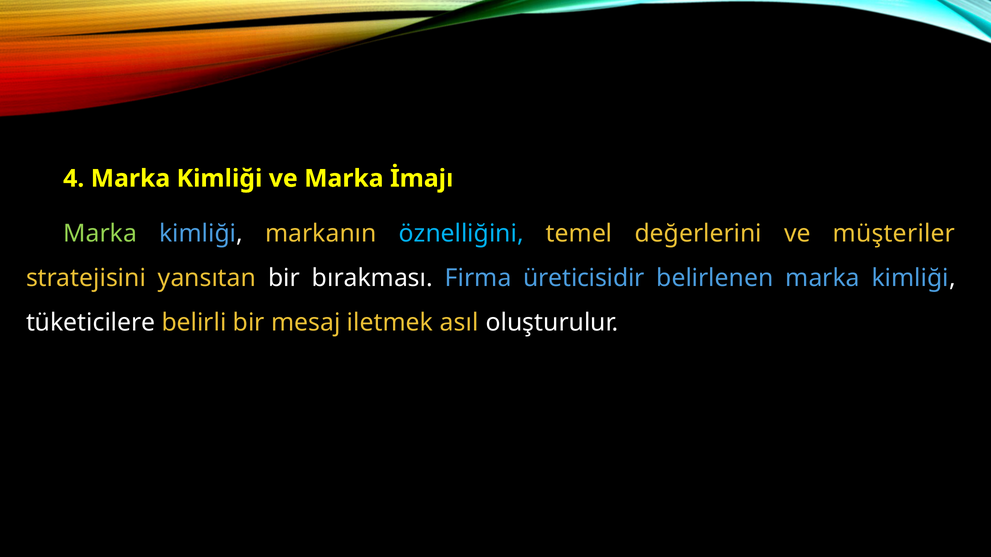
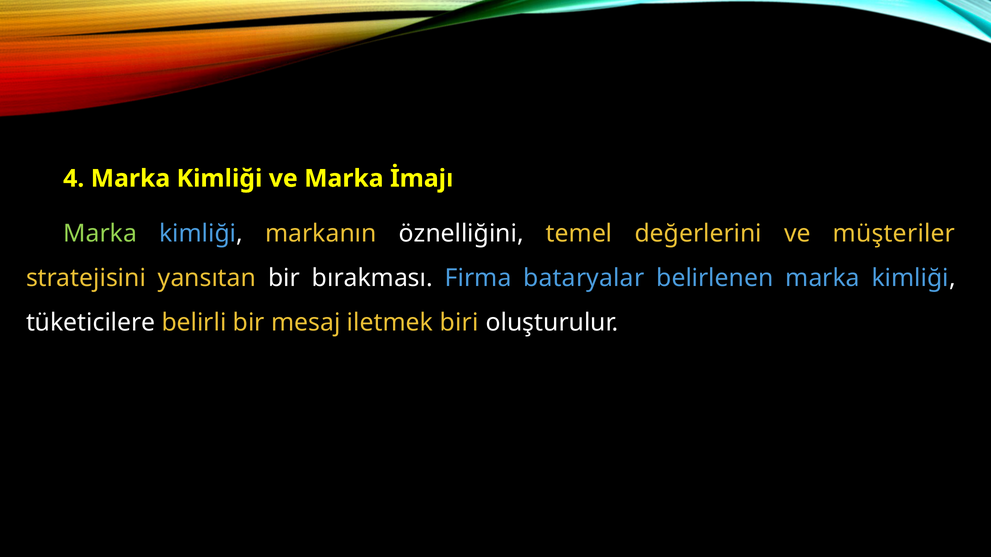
öznelliğini colour: light blue -> white (461, 234)
üreticisidir: üreticisidir -> bataryalar (584, 278)
asıl: asıl -> biri (459, 323)
